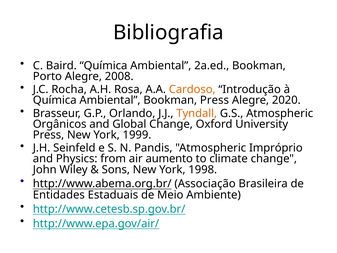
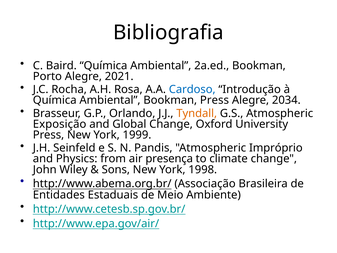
2008: 2008 -> 2021 (119, 76)
Cardoso colour: orange -> blue (192, 89)
2020: 2020 -> 2034 (286, 100)
Orgânicos: Orgânicos -> Exposição (60, 124)
aumento: aumento -> presença (169, 159)
